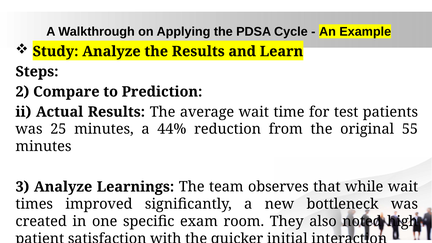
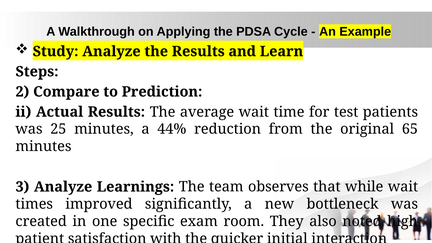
55: 55 -> 65 (410, 129)
